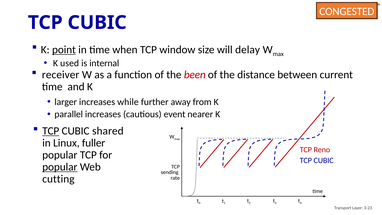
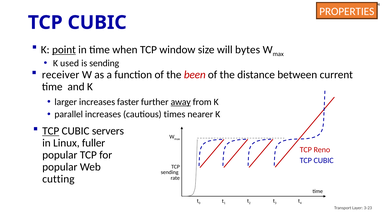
CONGESTED: CONGESTED -> PROPERTIES (347, 11)
delay: delay -> bytes (248, 50)
is internal: internal -> sending (104, 63)
while: while -> faster (128, 102)
away underline: none -> present (181, 102)
event: event -> times (175, 114)
shared: shared -> servers (108, 131)
popular underline: present -> none (60, 167)
